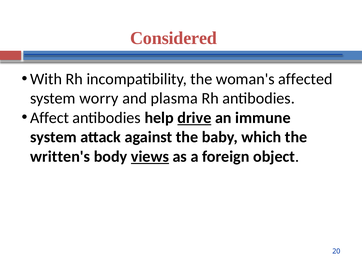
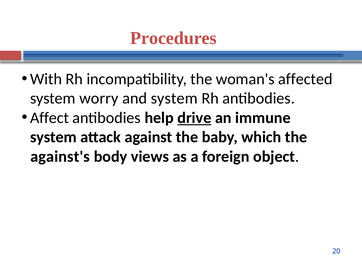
Considered: Considered -> Procedures (173, 38)
and plasma: plasma -> system (174, 98)
written's: written's -> against's (60, 156)
views underline: present -> none (150, 156)
